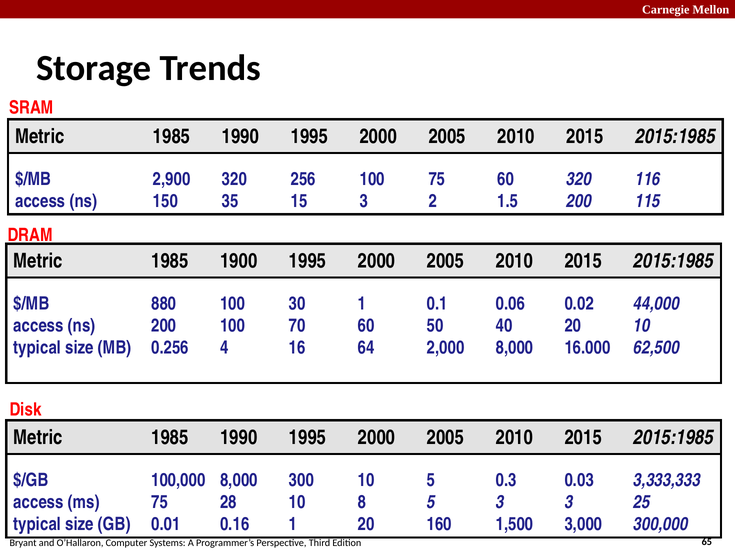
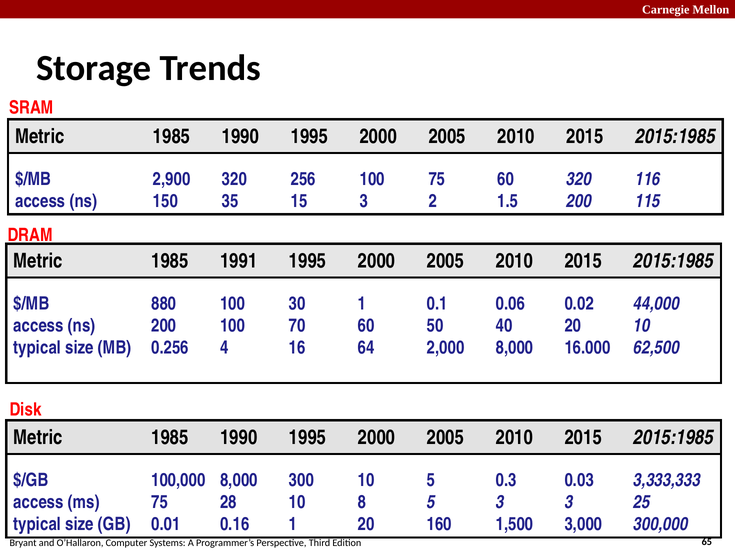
1900: 1900 -> 1991 (239, 261)
